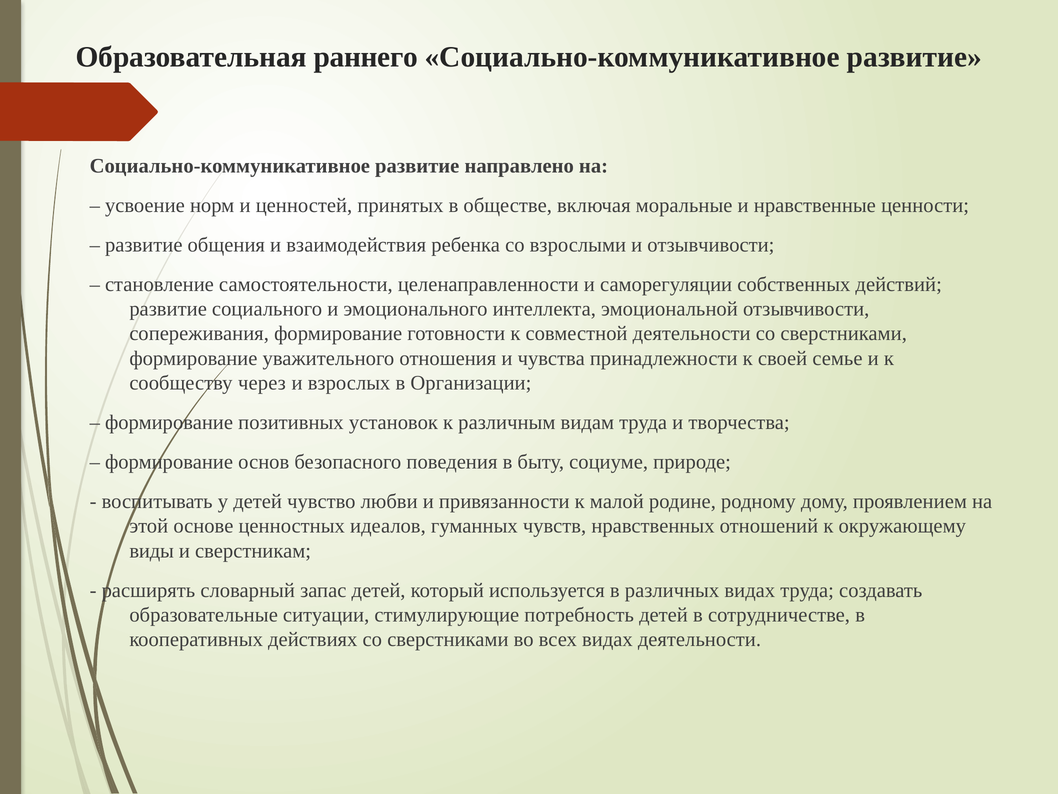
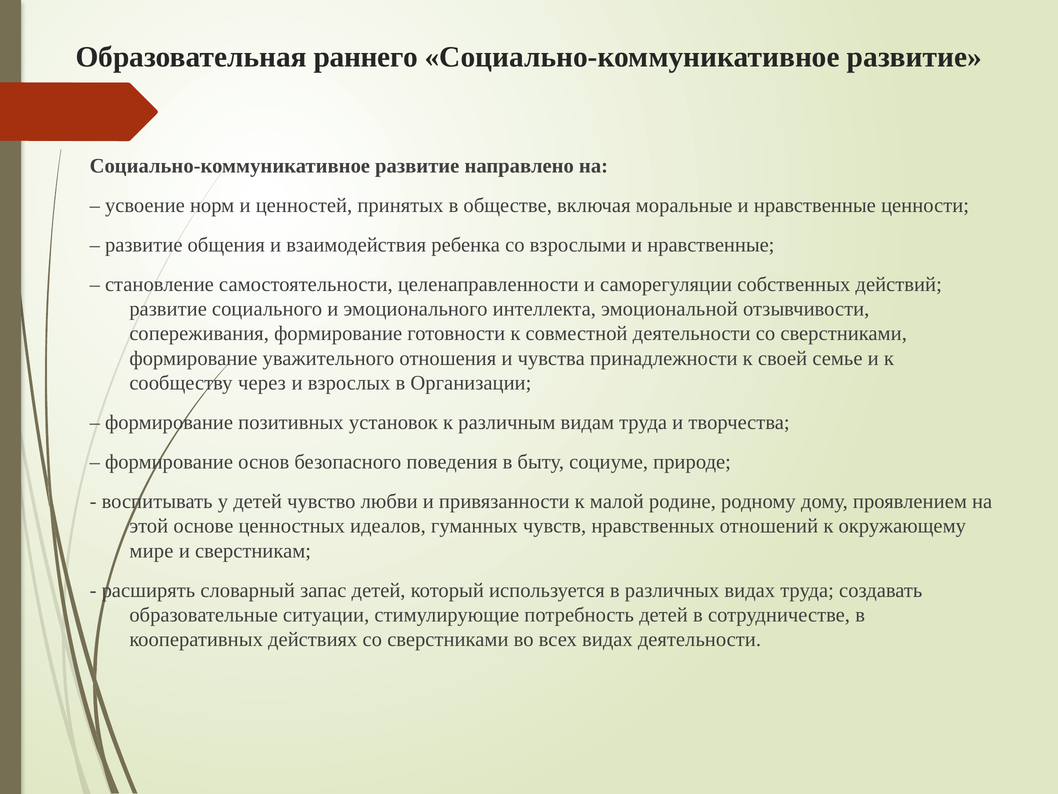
взрослыми и отзывчивости: отзывчивости -> нравственные (711, 245)
виды: виды -> мире (151, 550)
